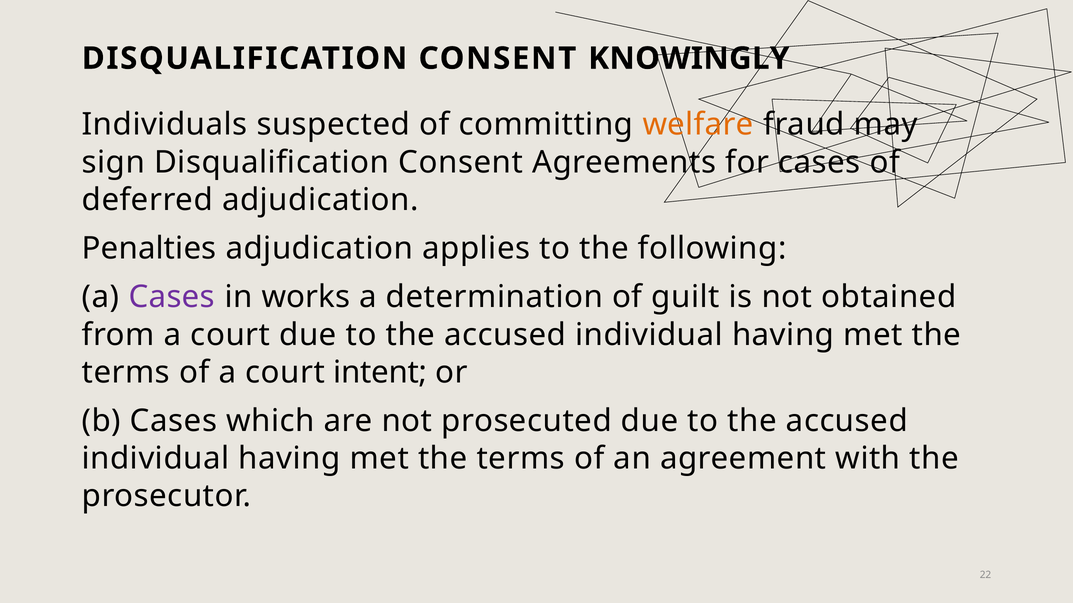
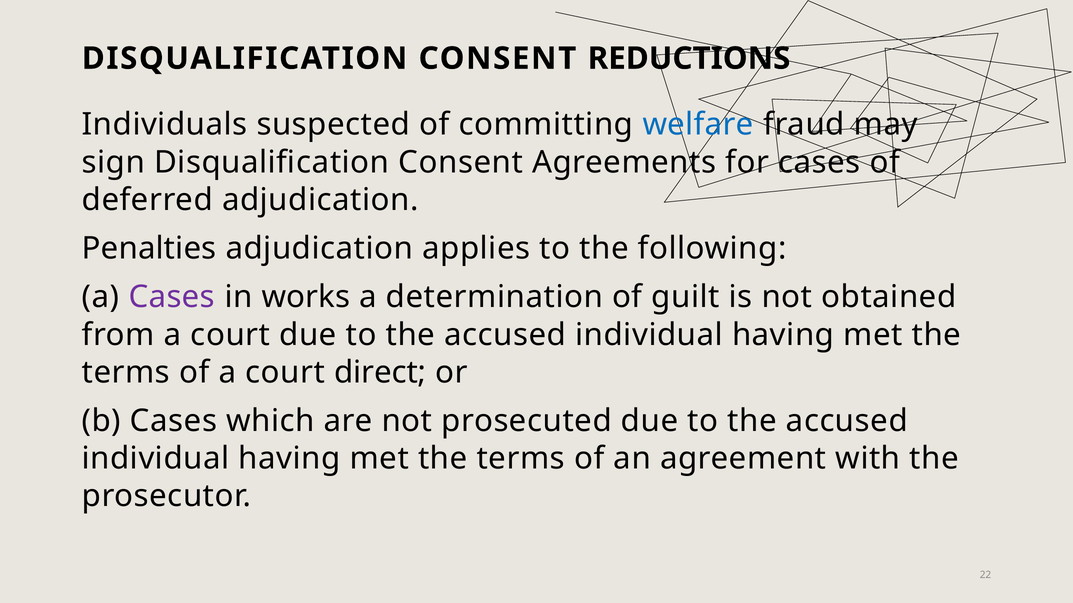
KNOWINGLY: KNOWINGLY -> REDUCTIONS (689, 59)
welfare colour: orange -> blue (698, 125)
intent: intent -> direct (380, 373)
